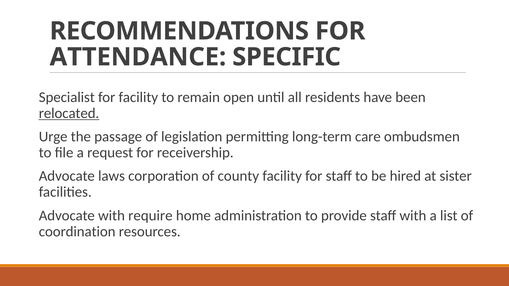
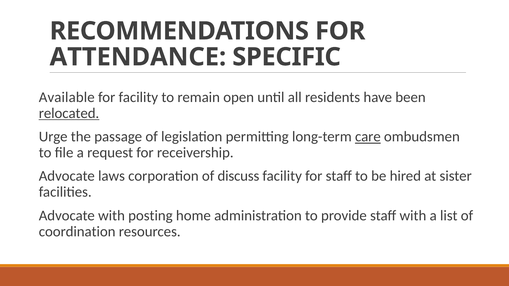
Specialist: Specialist -> Available (67, 97)
care underline: none -> present (368, 137)
county: county -> discuss (238, 176)
require: require -> posting (150, 216)
